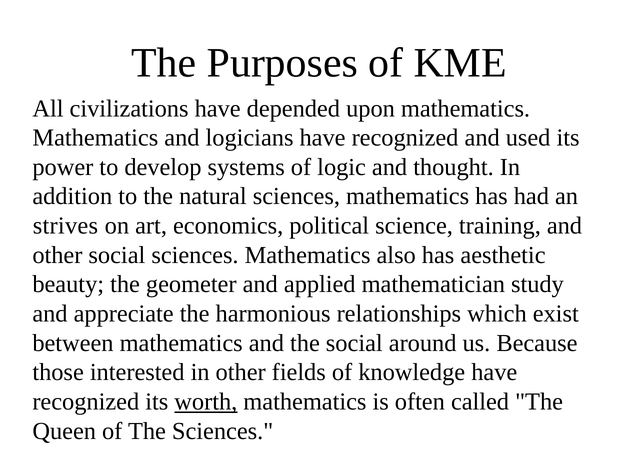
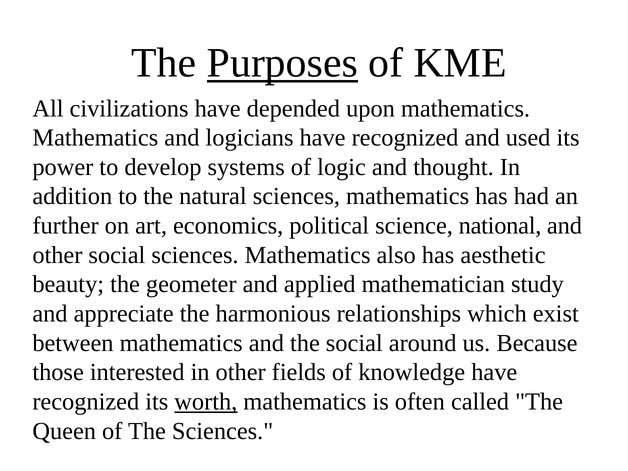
Purposes underline: none -> present (282, 63)
strives: strives -> further (66, 226)
training: training -> national (500, 226)
